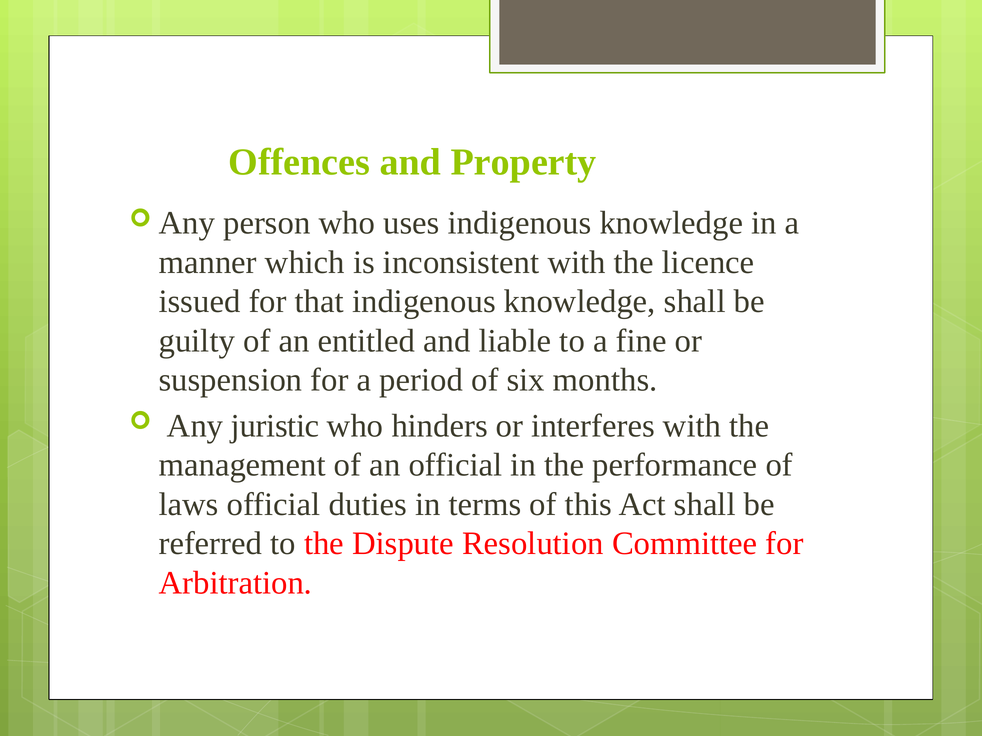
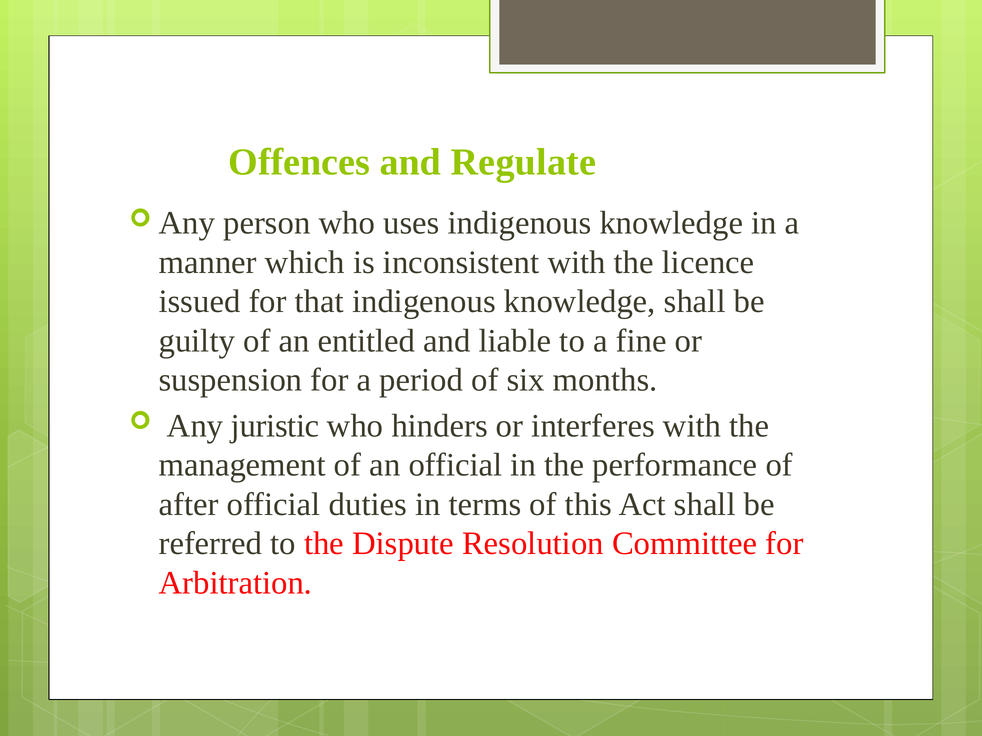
Property: Property -> Regulate (523, 162)
laws: laws -> after (189, 505)
